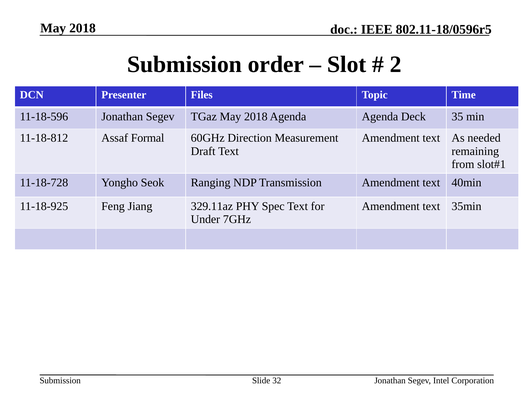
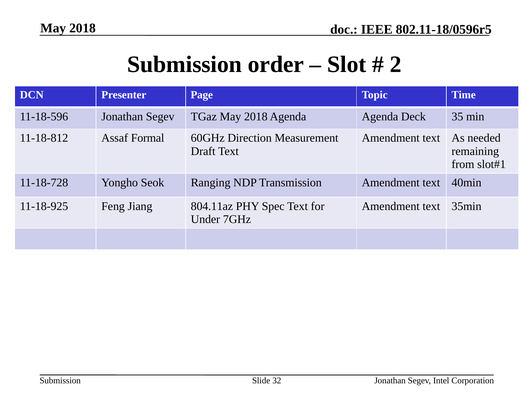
Files: Files -> Page (202, 95)
329.11az: 329.11az -> 804.11az (212, 206)
